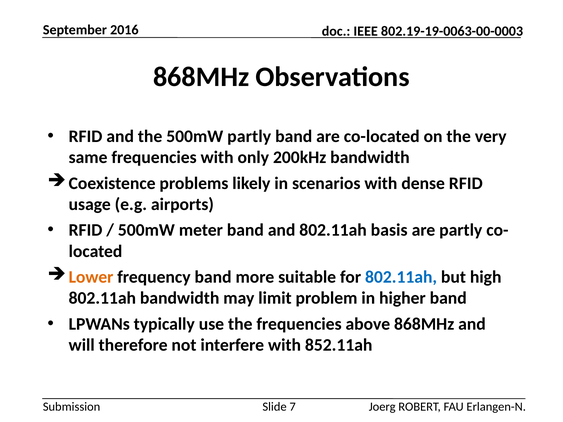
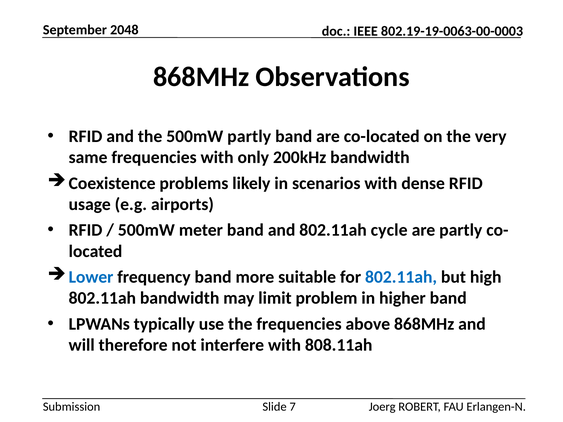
2016: 2016 -> 2048 (124, 30)
basis: basis -> cycle (389, 230)
Lower colour: orange -> blue (91, 277)
852.11ah: 852.11ah -> 808.11ah (339, 345)
